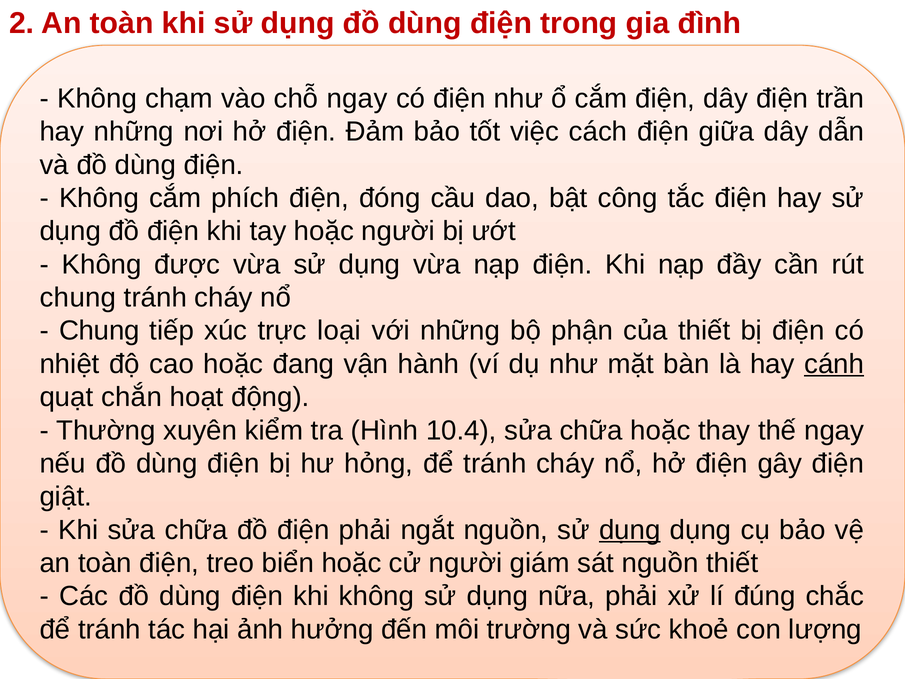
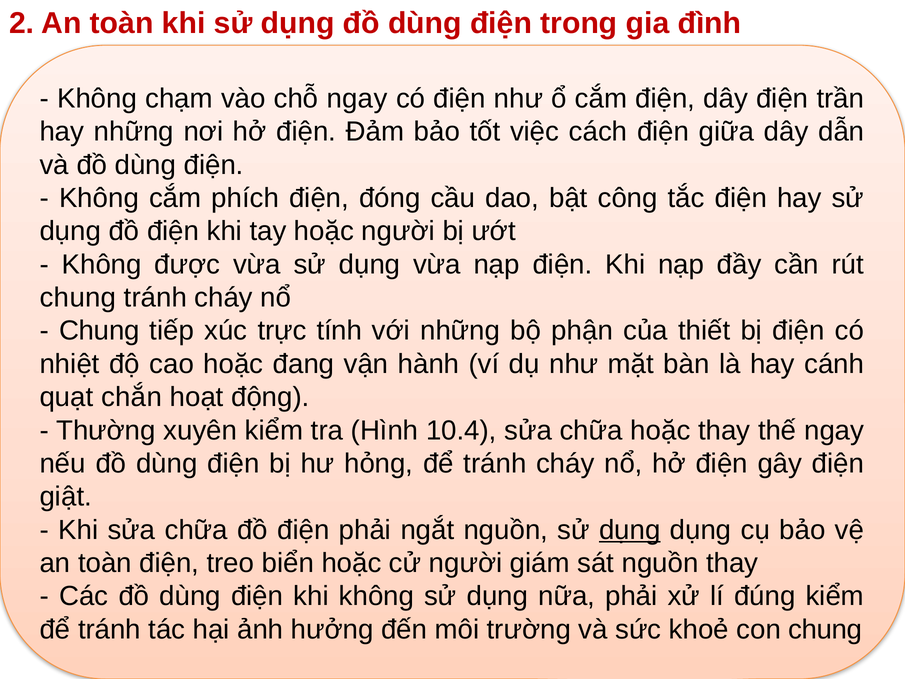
loại: loại -> tính (339, 331)
cánh underline: present -> none (834, 364)
nguồn thiết: thiết -> thay (732, 563)
đúng chắc: chắc -> kiểm (835, 596)
con lượng: lượng -> chung (825, 629)
